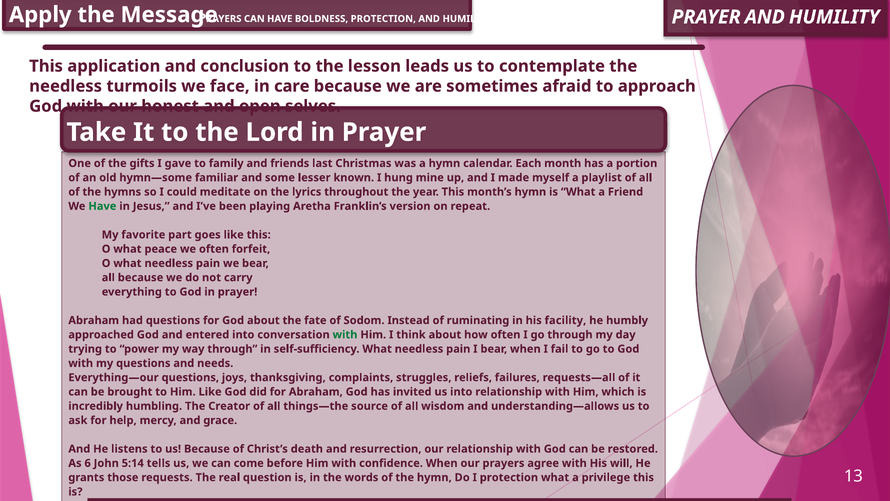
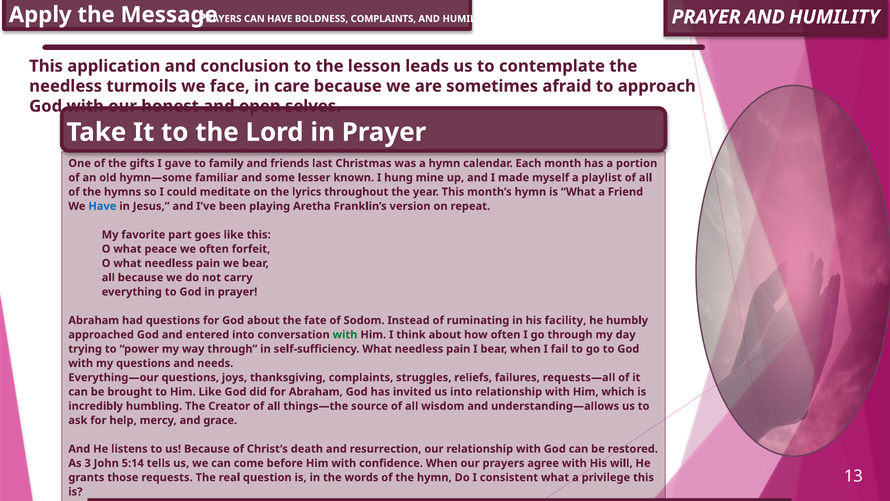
BOLDNESS PROTECTION: PROTECTION -> COMPLAINTS (383, 19)
Have colour: green -> blue (102, 206)
6: 6 -> 3 (88, 463)
I protection: protection -> consistent (509, 477)
